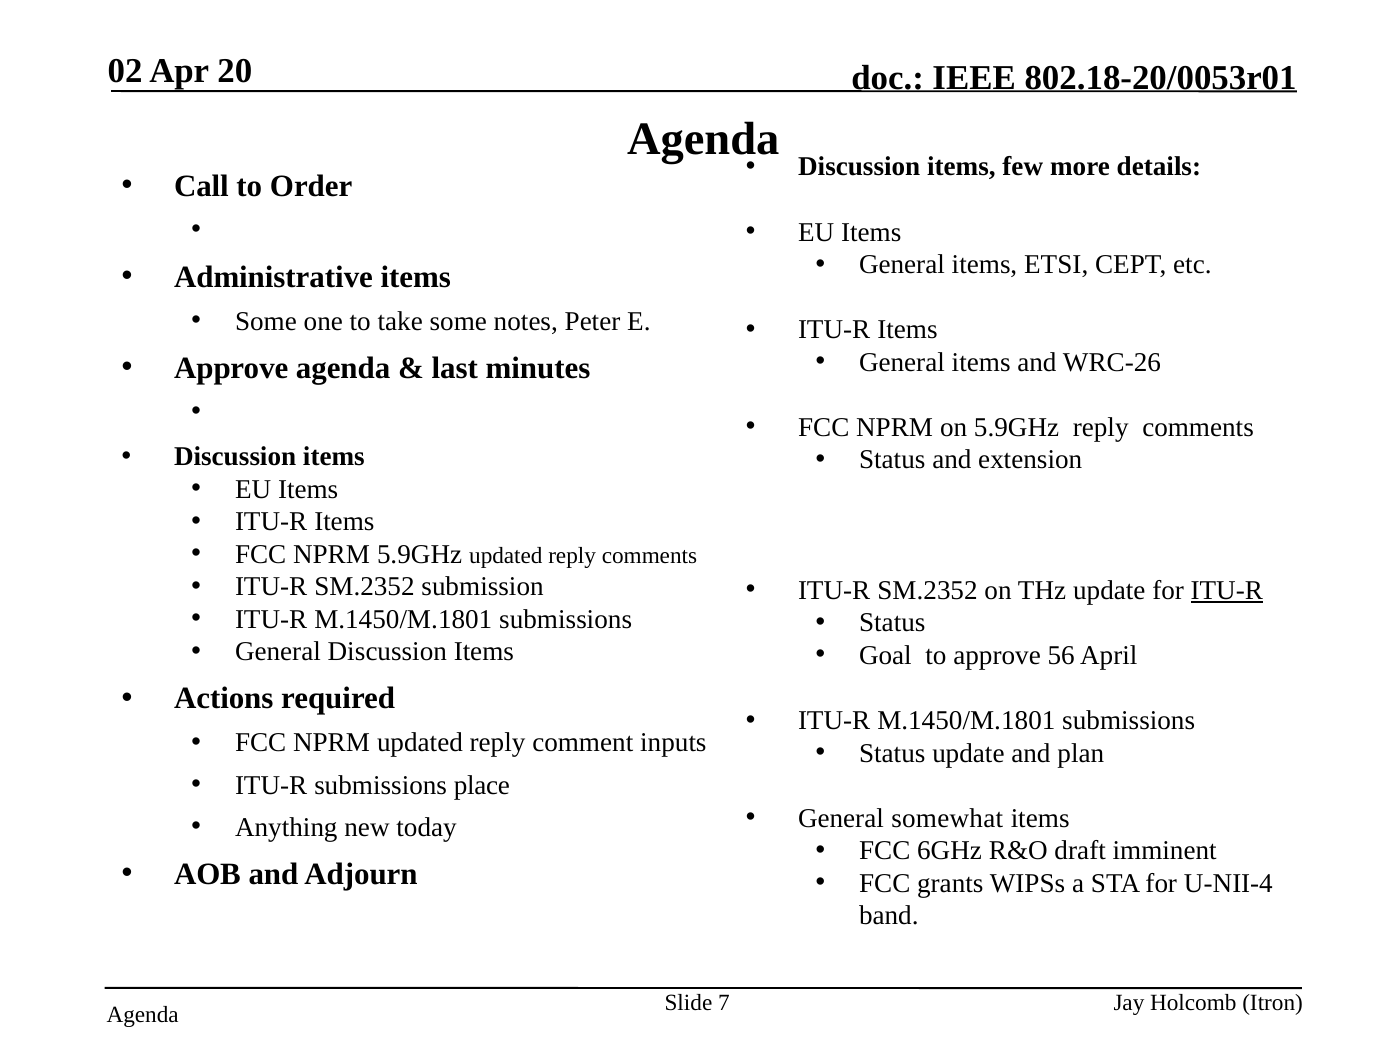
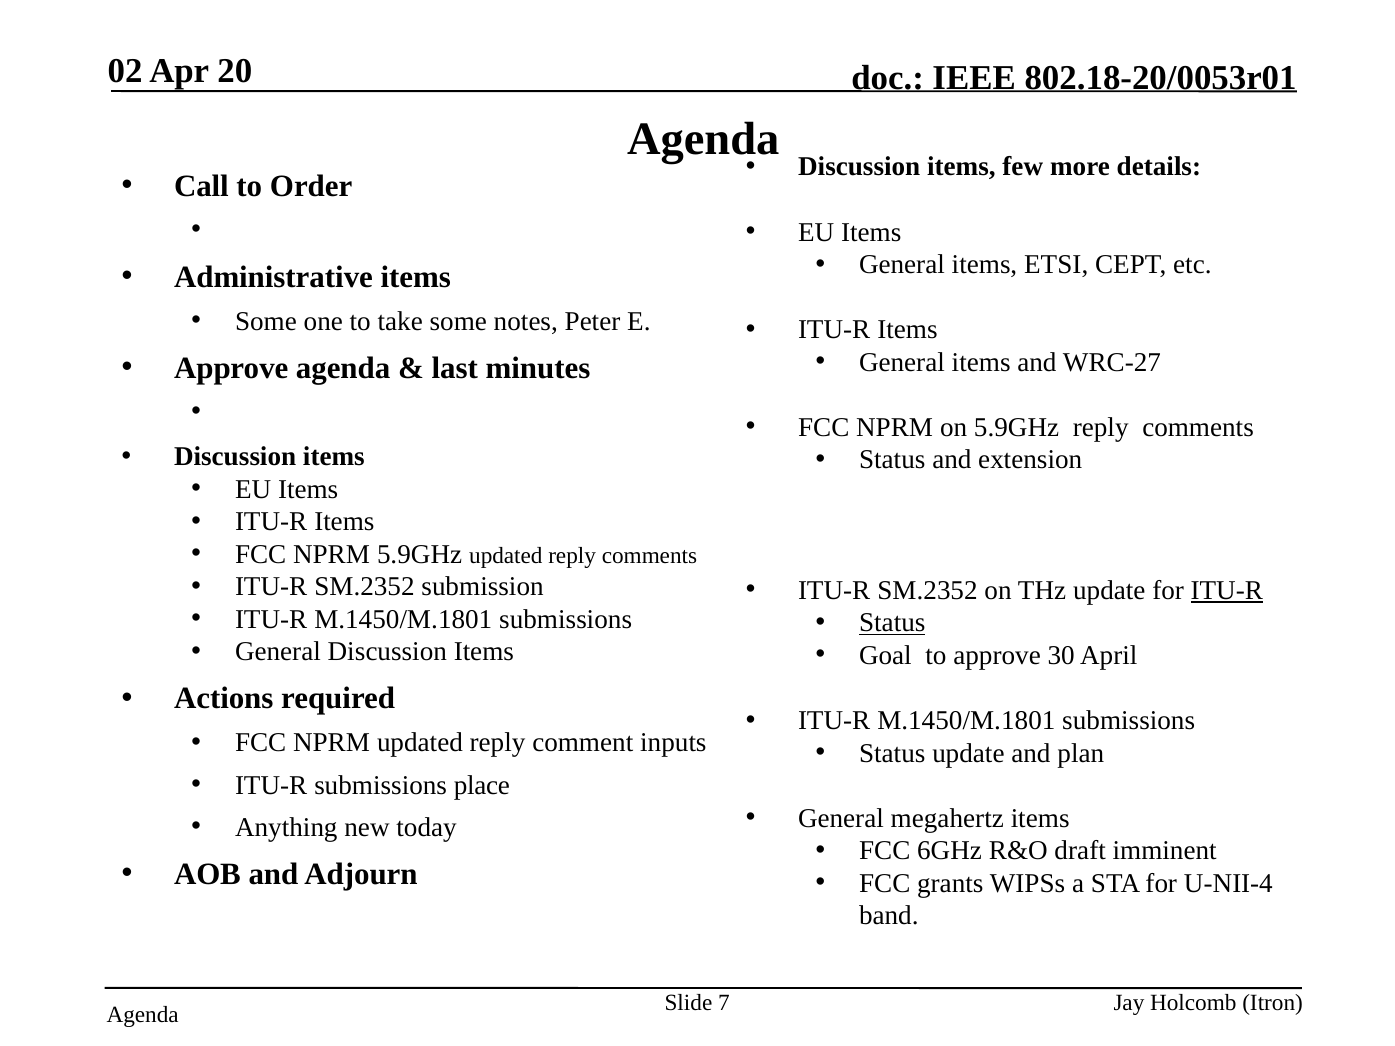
WRC-26: WRC-26 -> WRC-27 (1112, 362)
Status underline: none -> present (892, 623)
56: 56 -> 30 (1061, 656)
somewhat: somewhat -> megahertz (947, 818)
